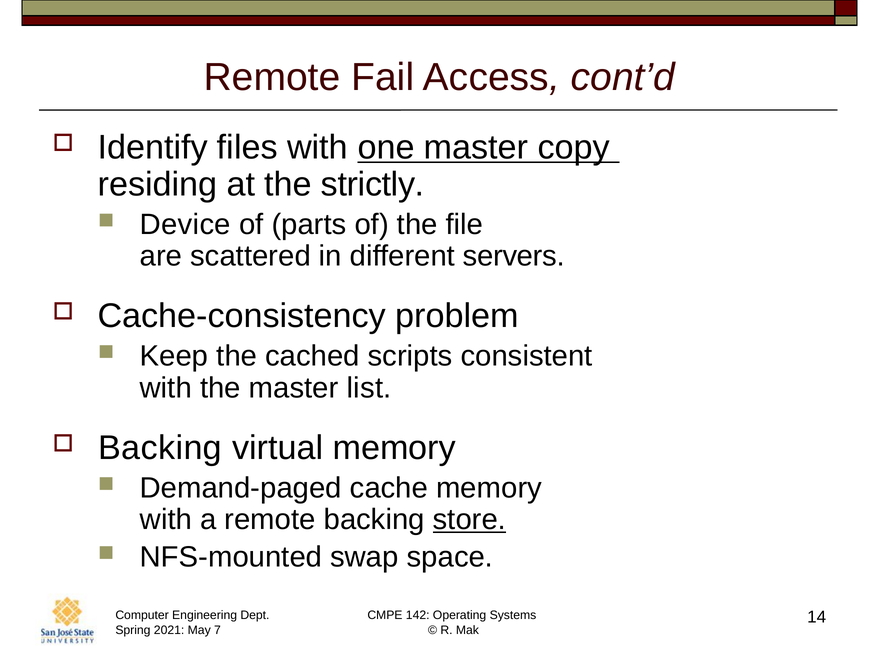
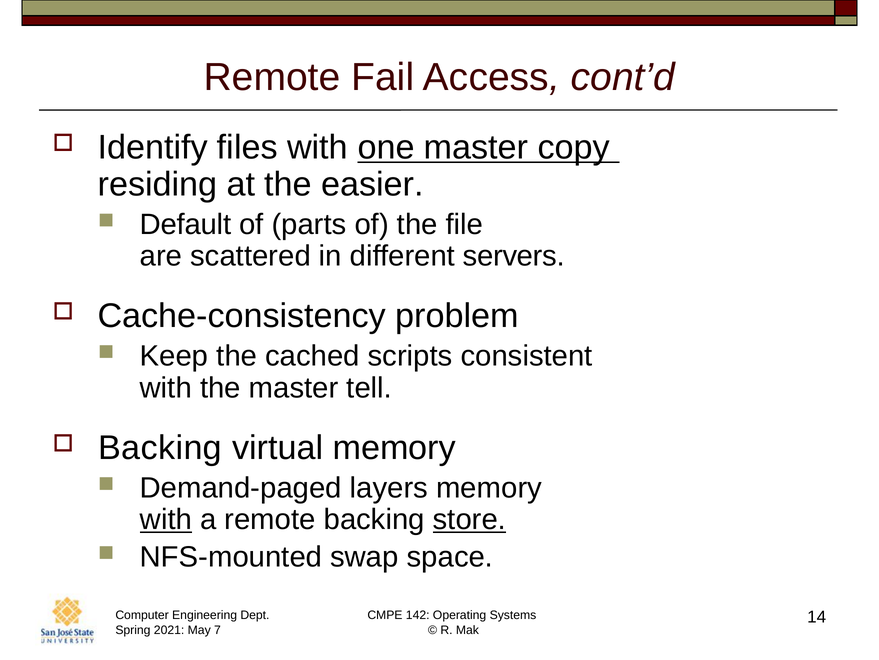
strictly: strictly -> easier (372, 184)
Device: Device -> Default (186, 224)
list: list -> tell (369, 387)
cache: cache -> layers (389, 487)
with underline: none -> present (166, 519)
